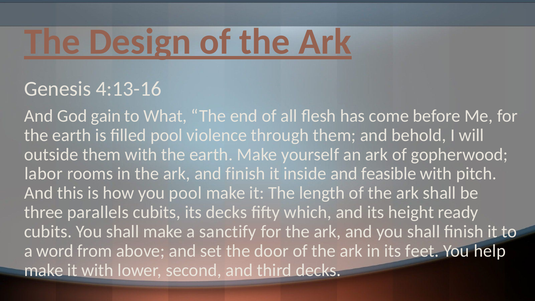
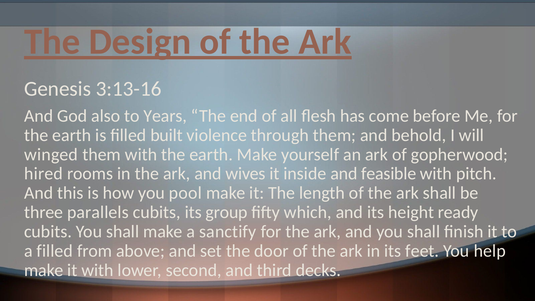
4:13-16: 4:13-16 -> 3:13-16 (129, 89)
gain: gain -> also (106, 116)
What: What -> Years (165, 116)
filled pool: pool -> built (167, 135)
outside: outside -> winged (51, 154)
labor: labor -> hired (44, 174)
and finish: finish -> wives (246, 174)
its decks: decks -> group (227, 212)
a word: word -> filled (55, 251)
